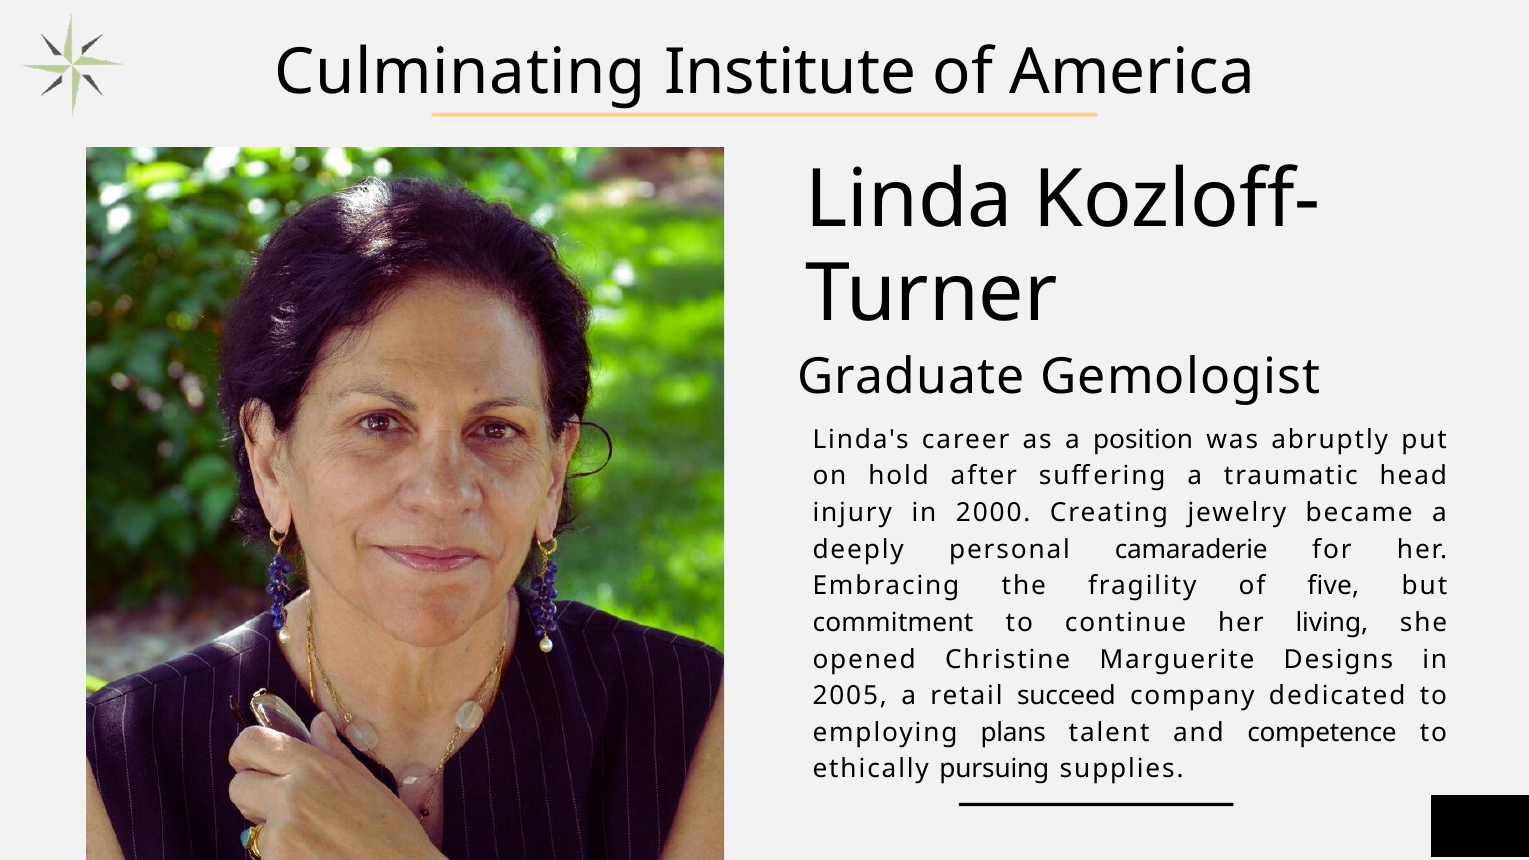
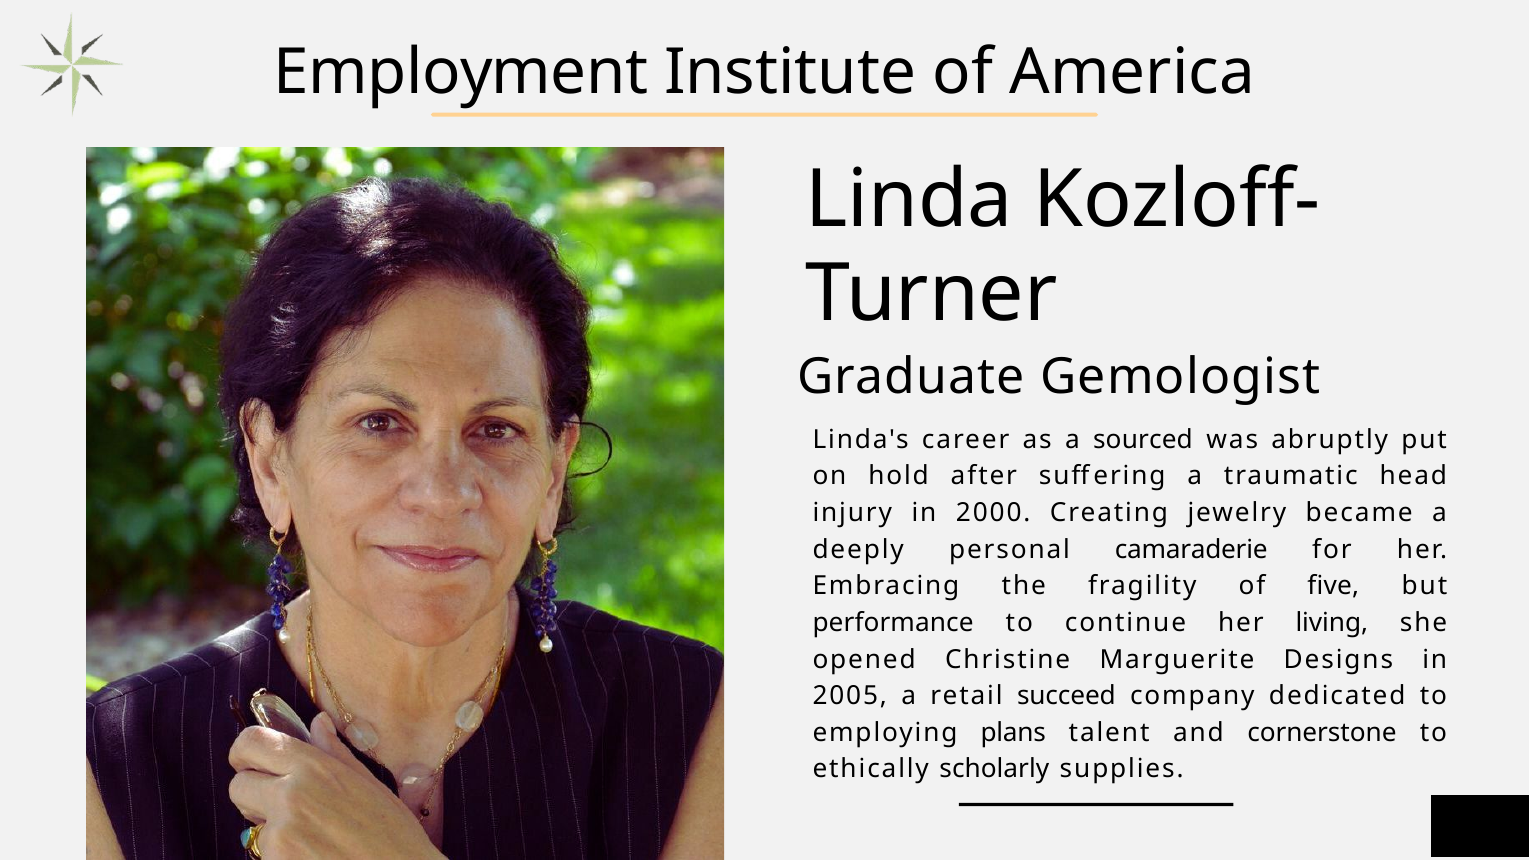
Culminating: Culminating -> Employment (461, 72)
position: position -> sourced (1143, 440)
commitment: commitment -> performance (893, 623)
competence: competence -> cornerstone (1322, 733)
pursuing: pursuing -> scholarly (994, 769)
